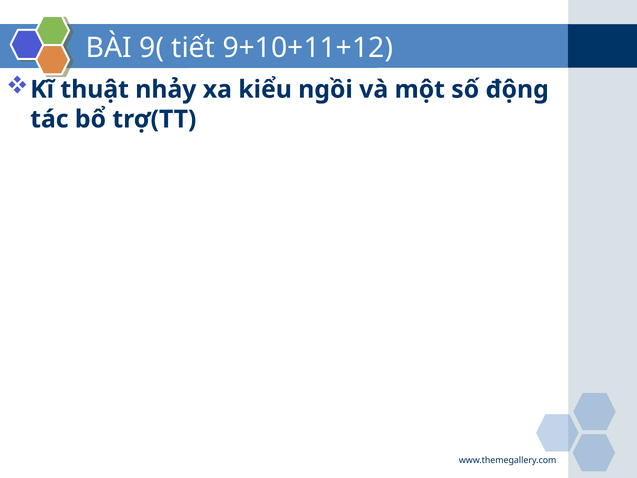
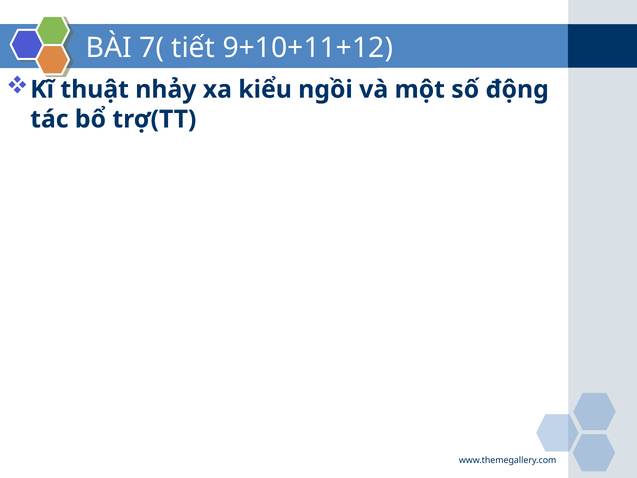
9(: 9( -> 7( (152, 48)
